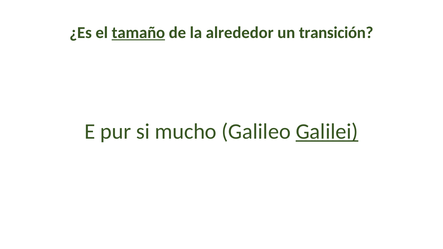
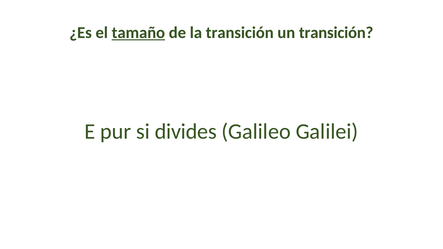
la alrededor: alrededor -> transición (240, 33)
mucho: mucho -> divides (186, 132)
Galilei underline: present -> none (327, 132)
